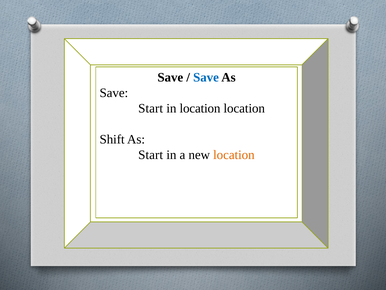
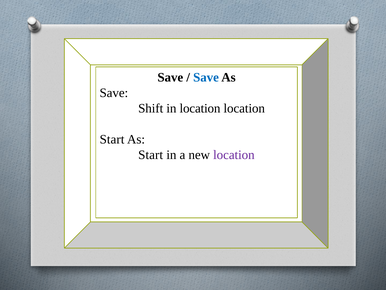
Start: Start -> Shift (151, 108)
Shift: Shift -> Start (112, 139)
location colour: orange -> purple (234, 155)
